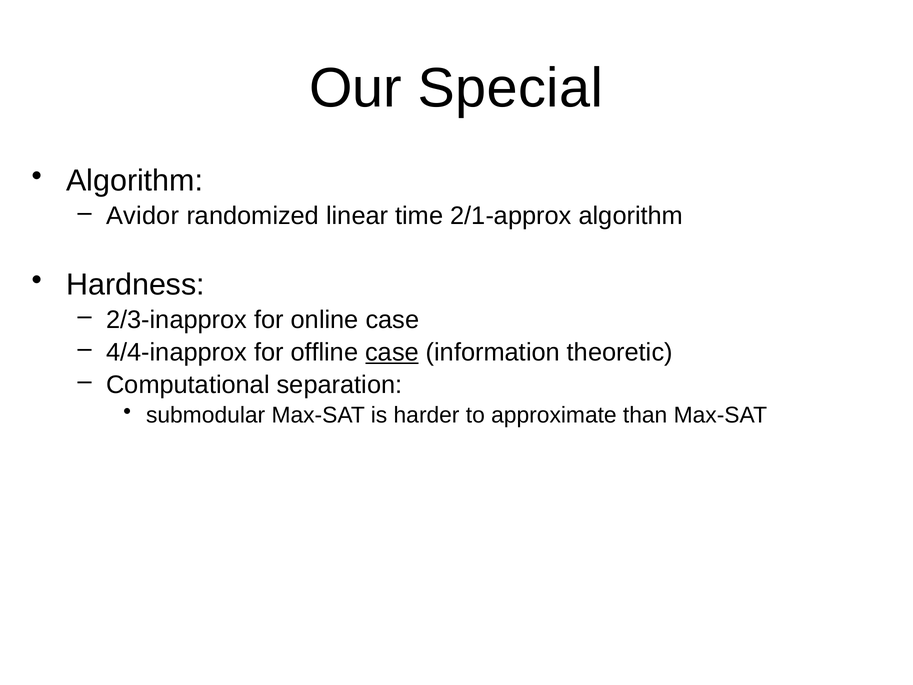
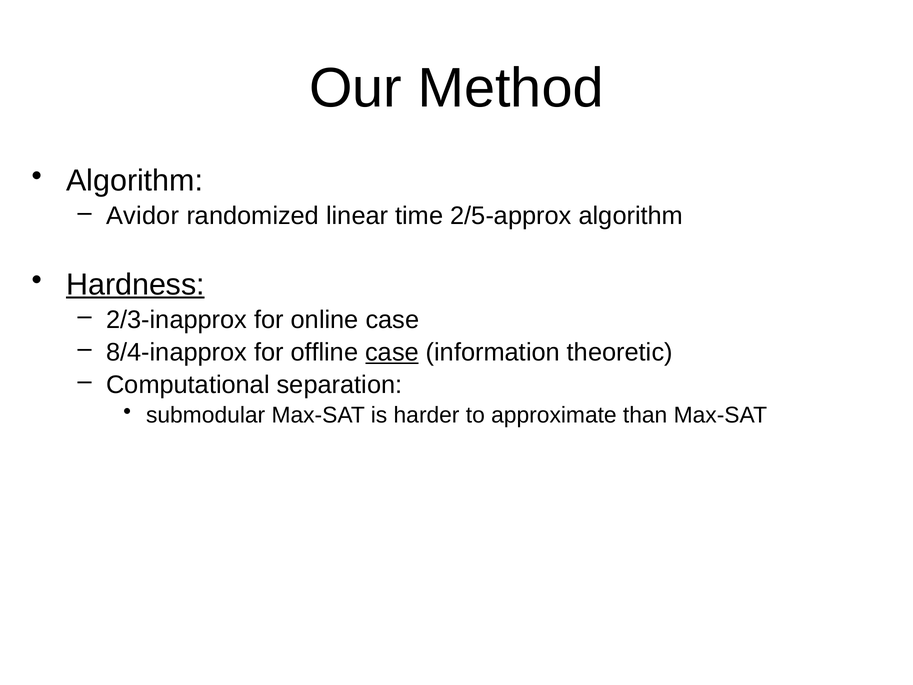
Special: Special -> Method (511, 88)
2/1-approx: 2/1-approx -> 2/5-approx (511, 216)
Hardness underline: none -> present (135, 284)
4/4-inapprox: 4/4-inapprox -> 8/4-inapprox (177, 352)
